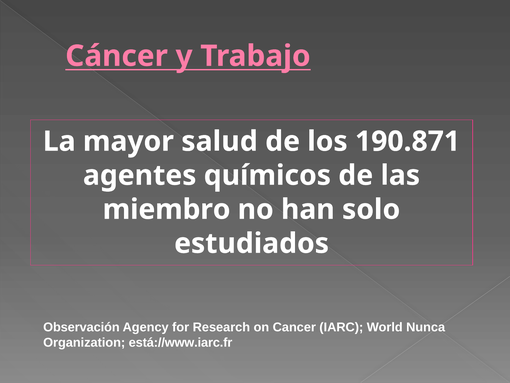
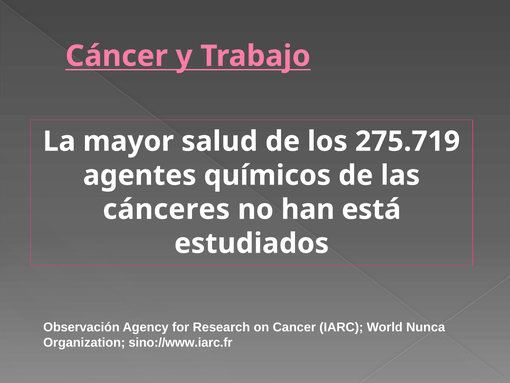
190.871: 190.871 -> 275.719 (408, 141)
miembro: miembro -> cánceres (166, 209)
solo: solo -> está (371, 209)
está://www.iarc.fr: está://www.iarc.fr -> sino://www.iarc.fr (181, 342)
